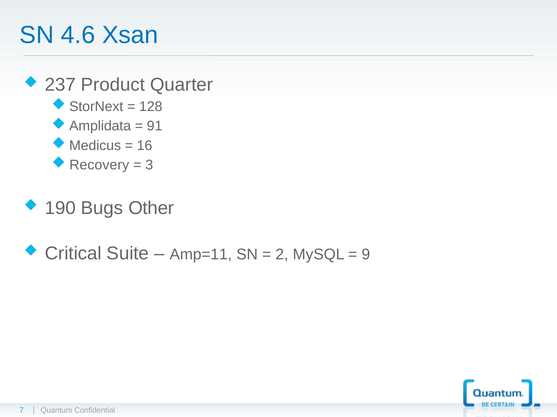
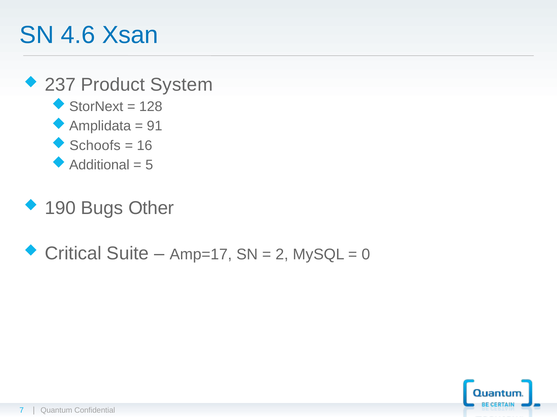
Quarter: Quarter -> System (181, 85)
Medicus: Medicus -> Schoofs (95, 146)
Recovery: Recovery -> Additional (99, 165)
3: 3 -> 5 (149, 165)
Amp=11: Amp=11 -> Amp=17 (201, 255)
9: 9 -> 0 (366, 255)
